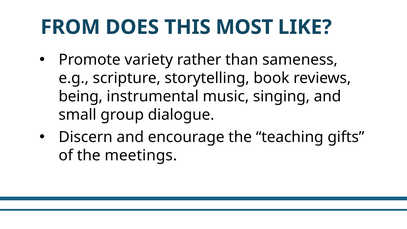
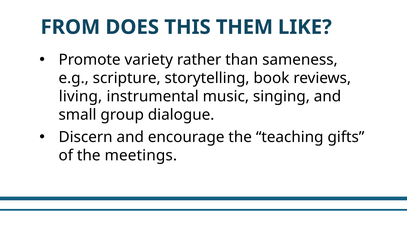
MOST: MOST -> THEM (244, 27)
being: being -> living (80, 97)
